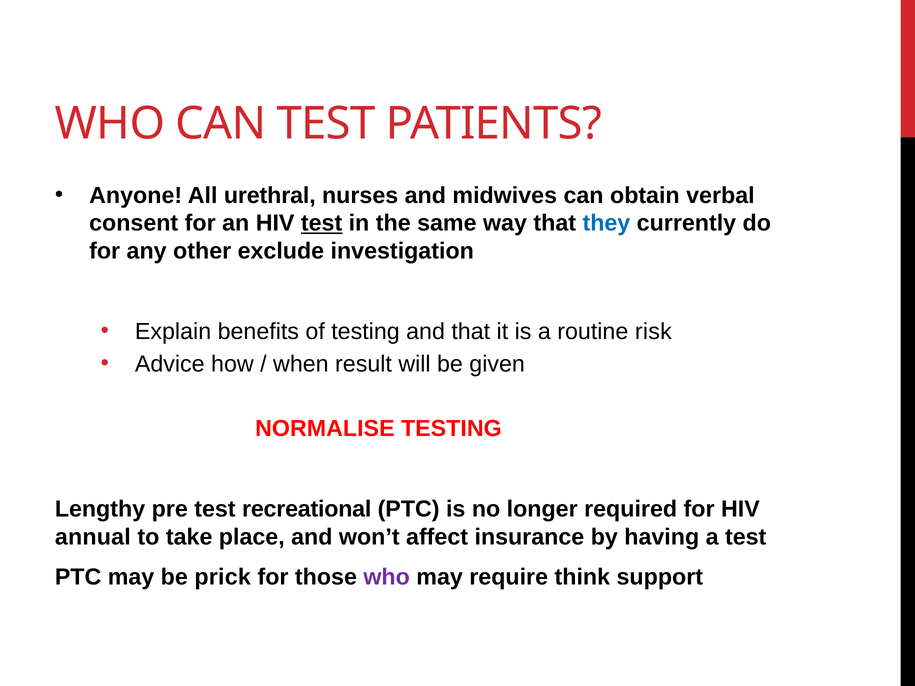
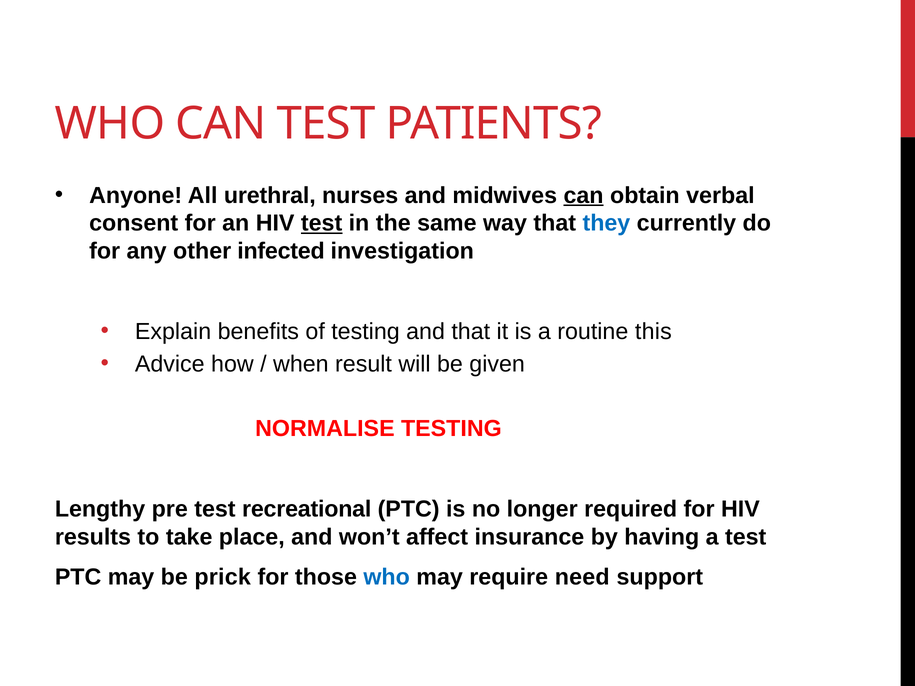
can underline: none -> present (584, 196)
exclude: exclude -> infected (281, 251)
risk: risk -> this (653, 331)
annual: annual -> results (93, 537)
who colour: purple -> blue (387, 577)
think: think -> need (582, 577)
